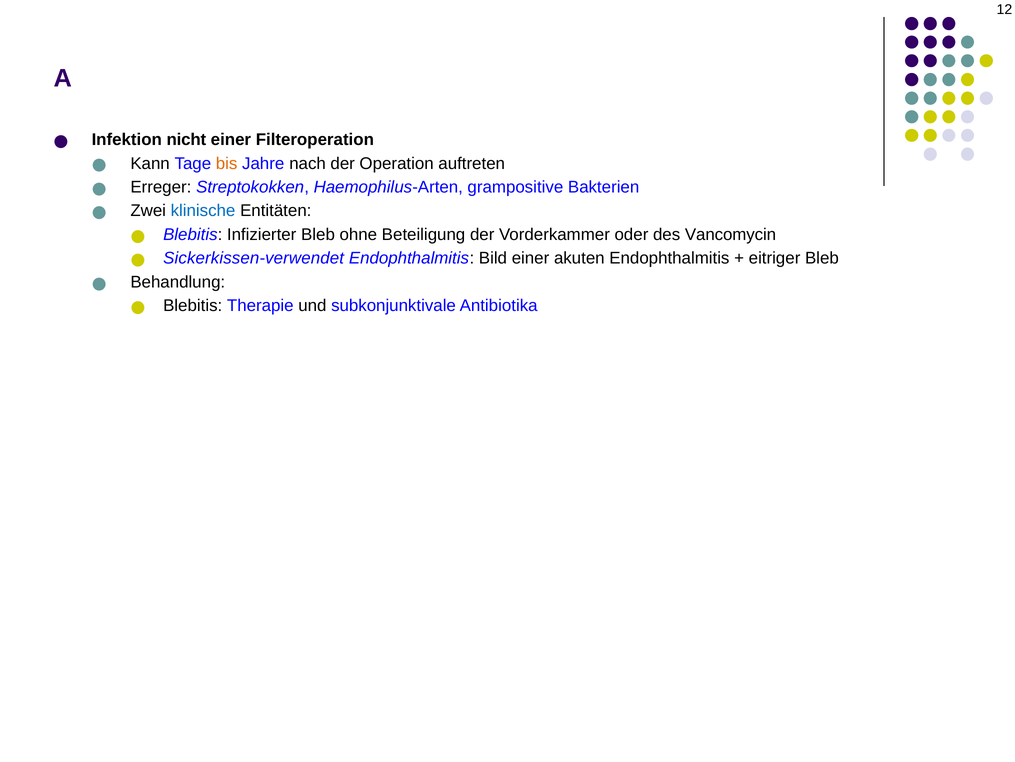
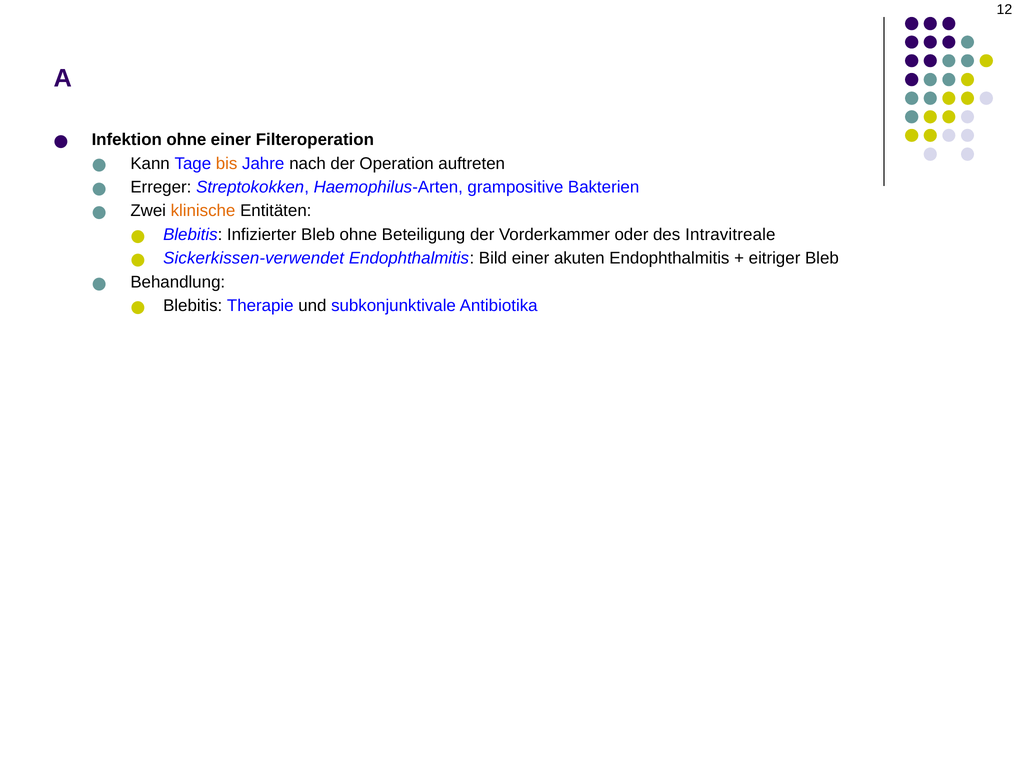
Infektion nicht: nicht -> ohne (186, 140)
klinische colour: blue -> orange (203, 211)
Vancomycin: Vancomycin -> Intravitreale (730, 234)
